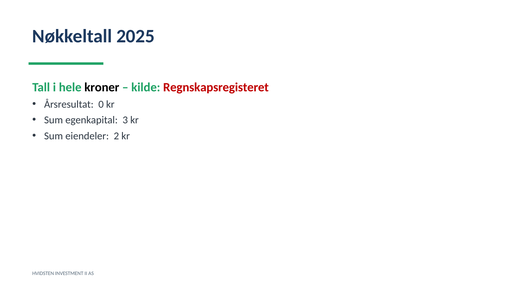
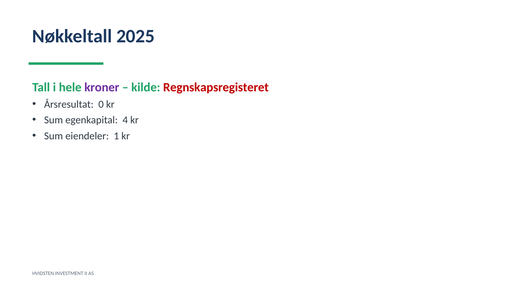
kroner colour: black -> purple (102, 87)
3: 3 -> 4 (125, 120)
2: 2 -> 1 (116, 136)
